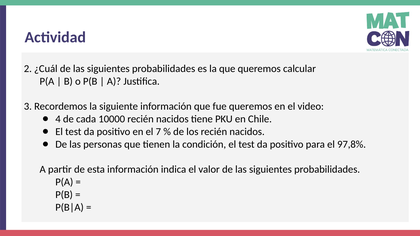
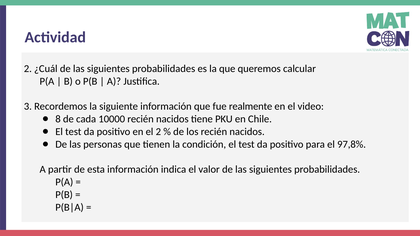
fue queremos: queremos -> realmente (251, 107)
4: 4 -> 8 (58, 119)
el 7: 7 -> 2 (158, 132)
